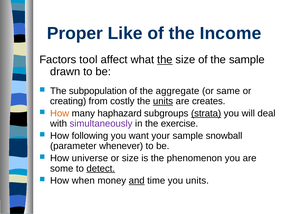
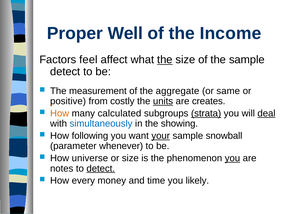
Like: Like -> Well (125, 33)
tool: tool -> feel (88, 60)
drawn: drawn -> detect (65, 72)
subpopulation: subpopulation -> measurement (98, 91)
creating: creating -> positive (68, 101)
haphazard: haphazard -> calculated (119, 113)
deal underline: none -> present (266, 113)
simultaneously colour: purple -> blue (101, 123)
exercise: exercise -> showing (179, 123)
your underline: none -> present (161, 136)
you underline: none -> present (232, 158)
some: some -> notes (62, 168)
when: when -> every (83, 180)
and underline: present -> none (137, 180)
you units: units -> likely (197, 180)
